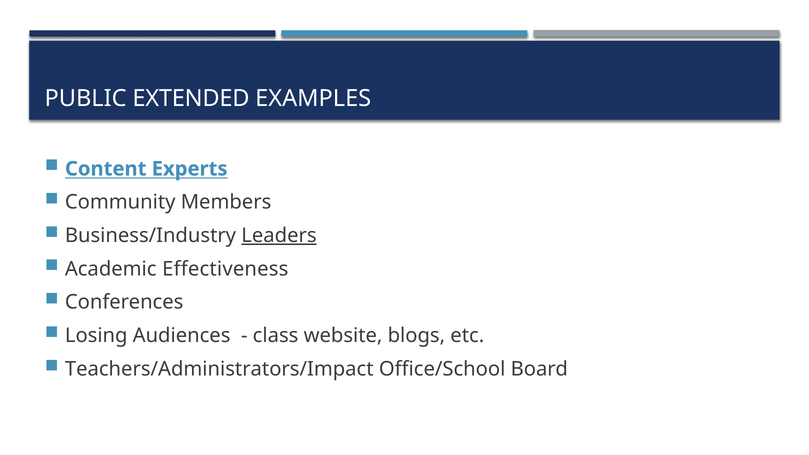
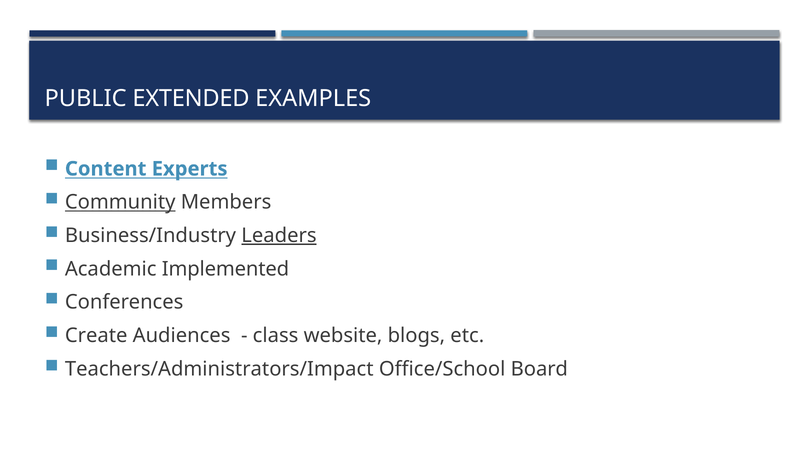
Community underline: none -> present (120, 202)
Effectiveness: Effectiveness -> Implemented (225, 269)
Losing: Losing -> Create (96, 336)
